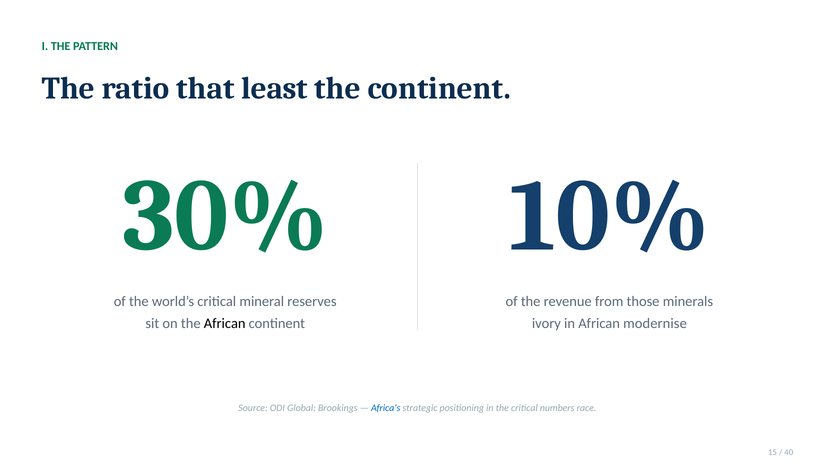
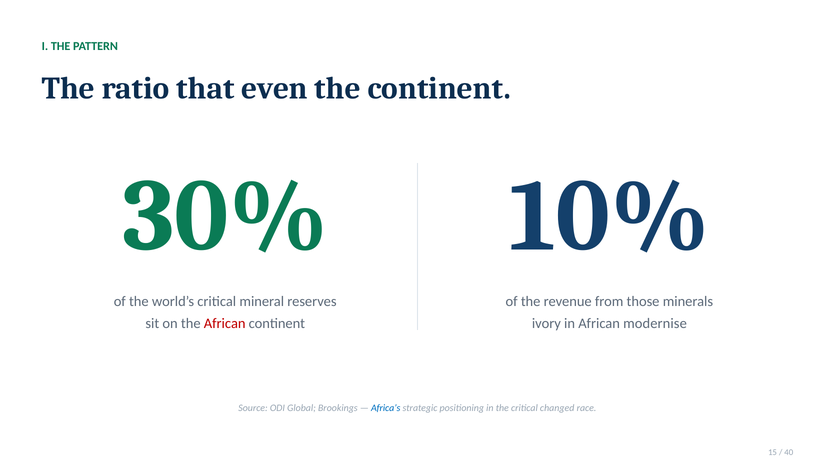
least: least -> even (275, 88)
African colour: black -> red (225, 323)
numbers: numbers -> changed (557, 408)
